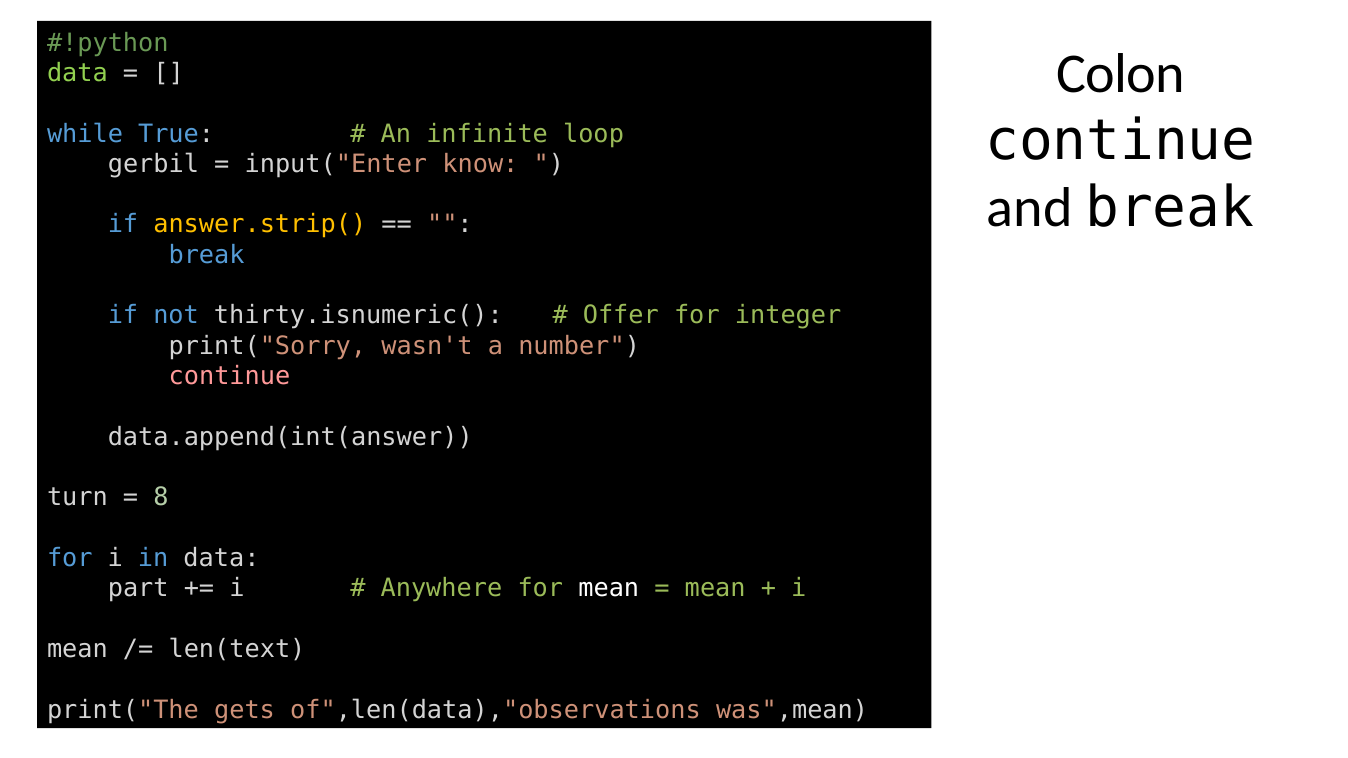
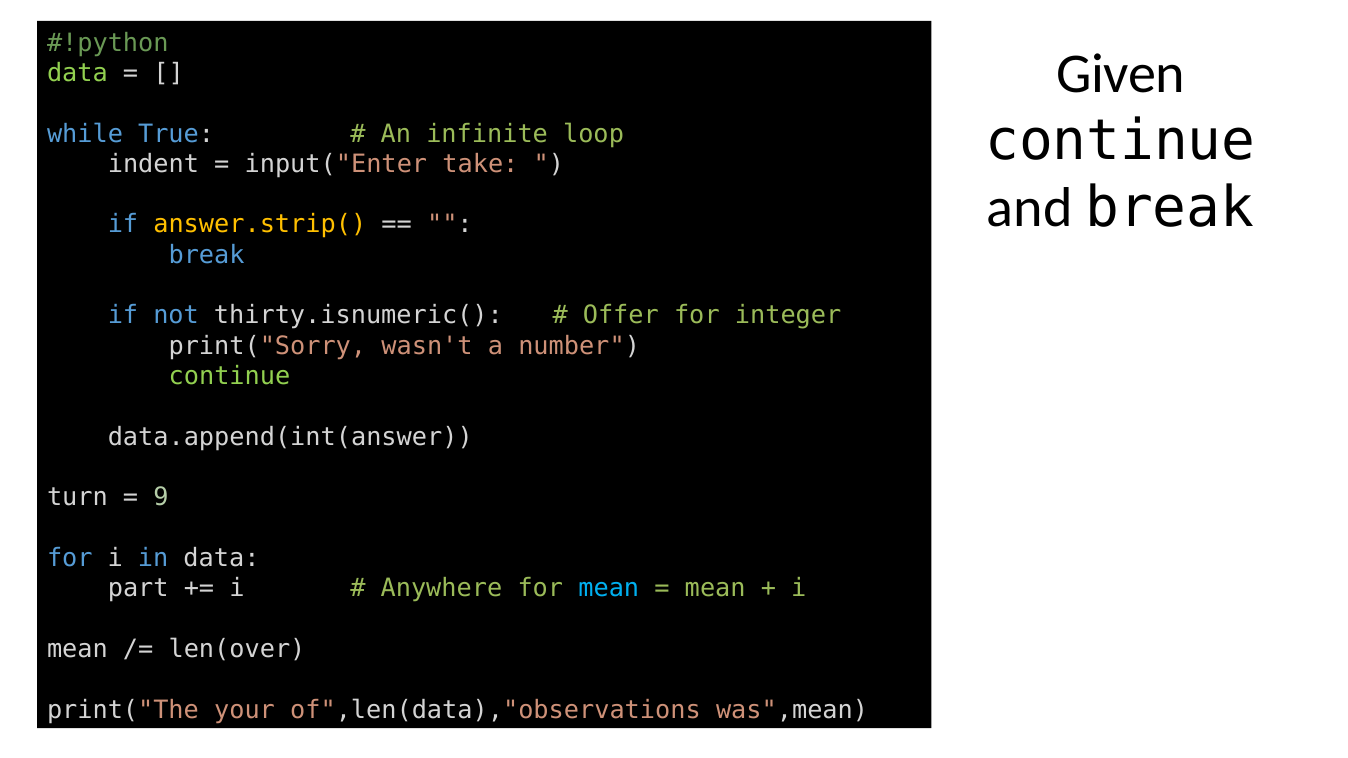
Colon: Colon -> Given (1121, 74)
gerbil: gerbil -> indent (153, 164)
know: know -> take (480, 164)
continue colour: pink -> light green (229, 376)
8: 8 -> 9 (161, 498)
mean colour: white -> light blue (609, 589)
len(text: len(text -> len(over (237, 649)
gets: gets -> your (245, 710)
